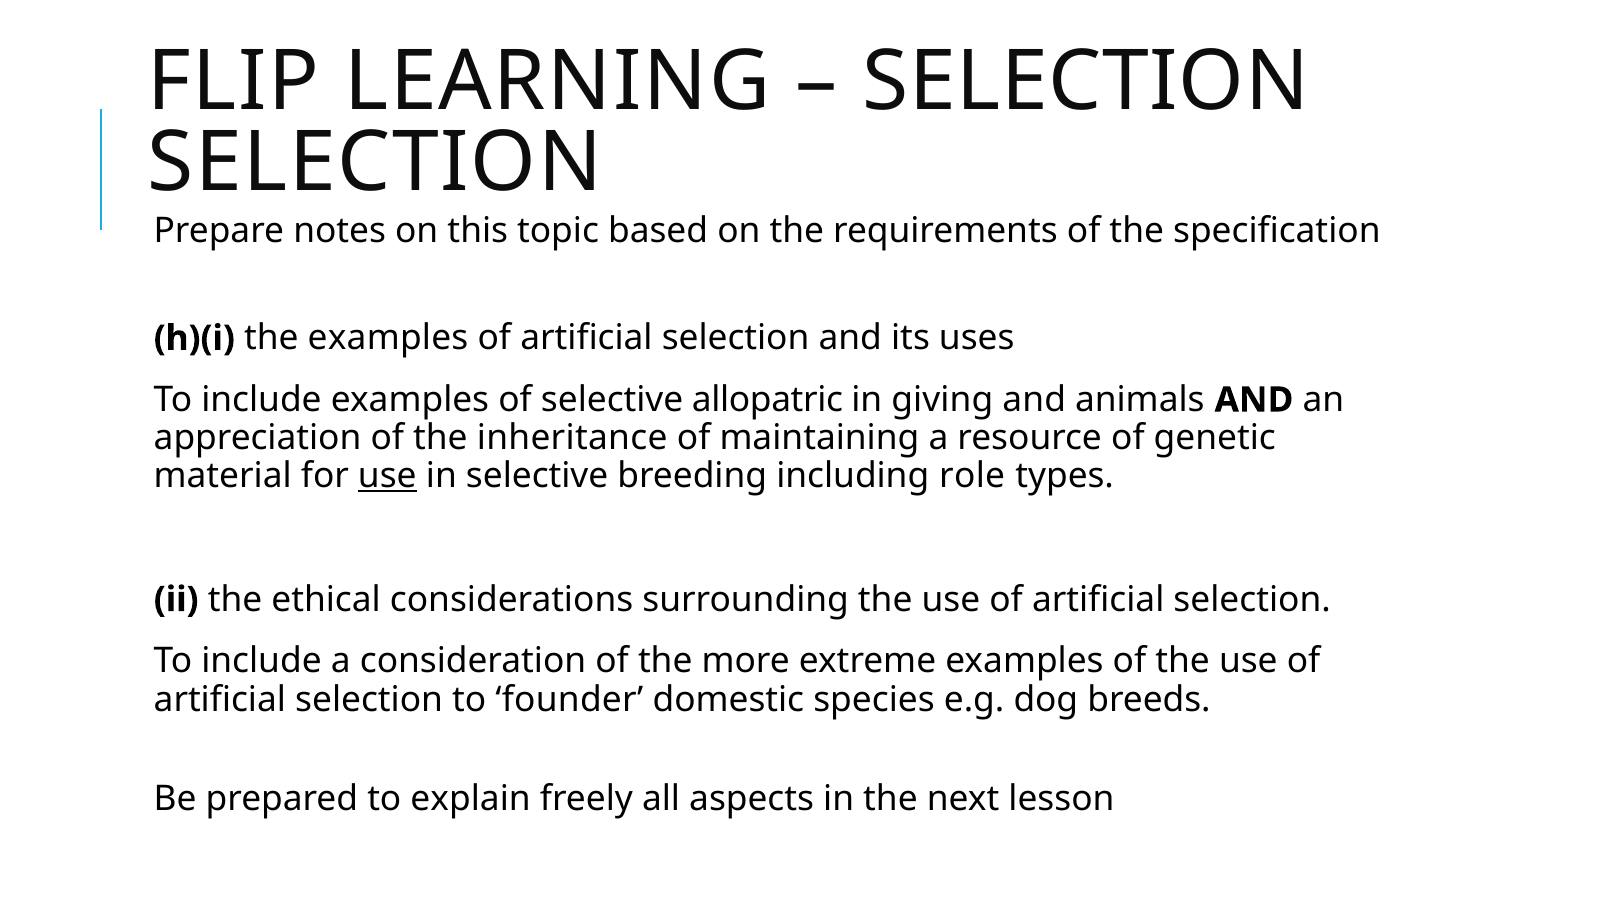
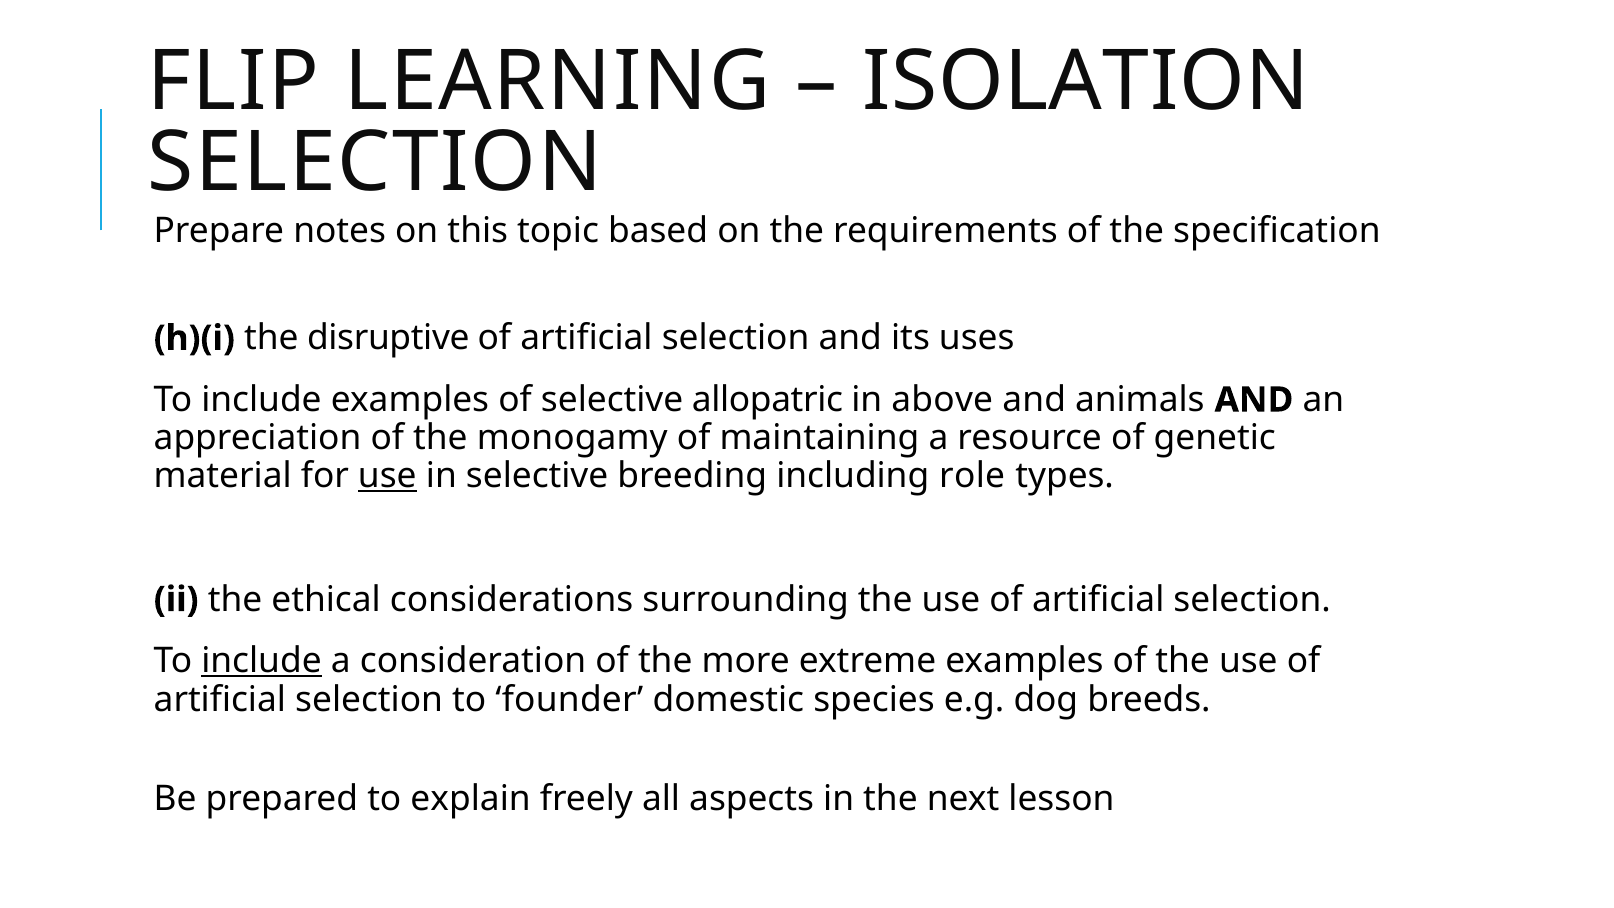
SELECTION: SELECTION -> ISOLATION (1086, 82)
the examples: examples -> disruptive (388, 338)
giving: giving -> above (942, 400)
inheritance: inheritance -> monogamy (572, 438)
include underline: none -> present (261, 661)
